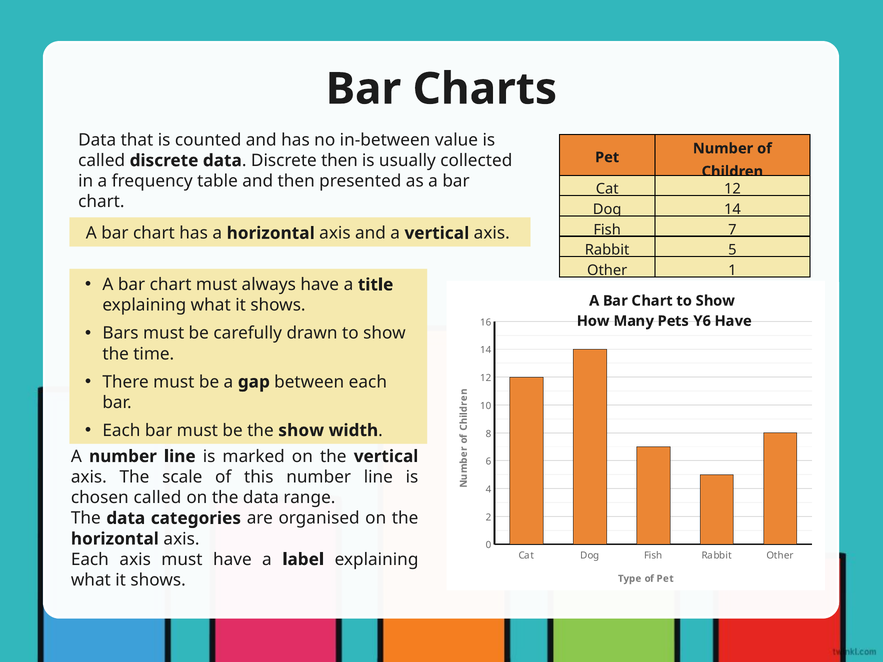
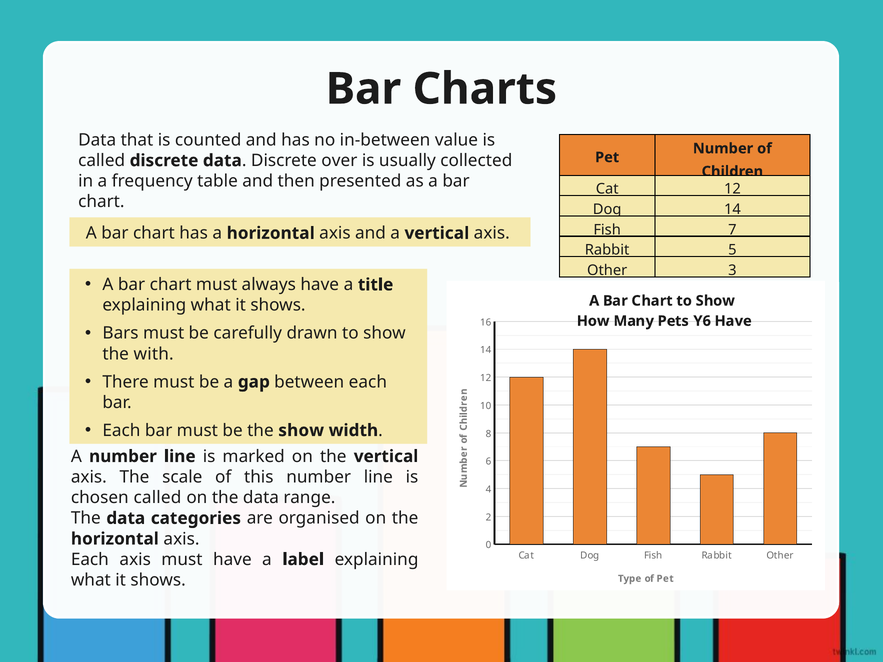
Discrete then: then -> over (339, 161)
1: 1 -> 3 (732, 271)
time: time -> with (154, 354)
